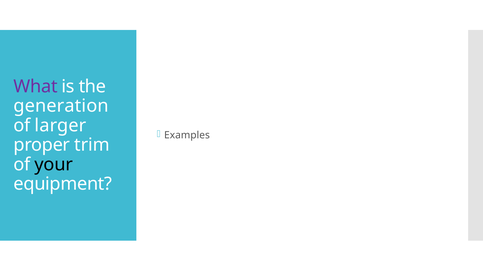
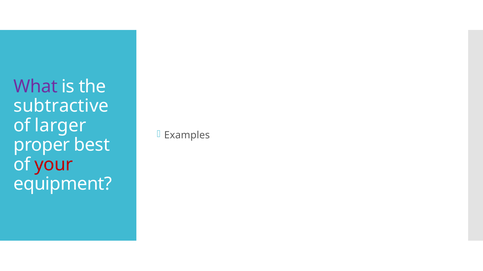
generation: generation -> subtractive (61, 106)
trim: trim -> best (92, 145)
your colour: black -> red (54, 165)
